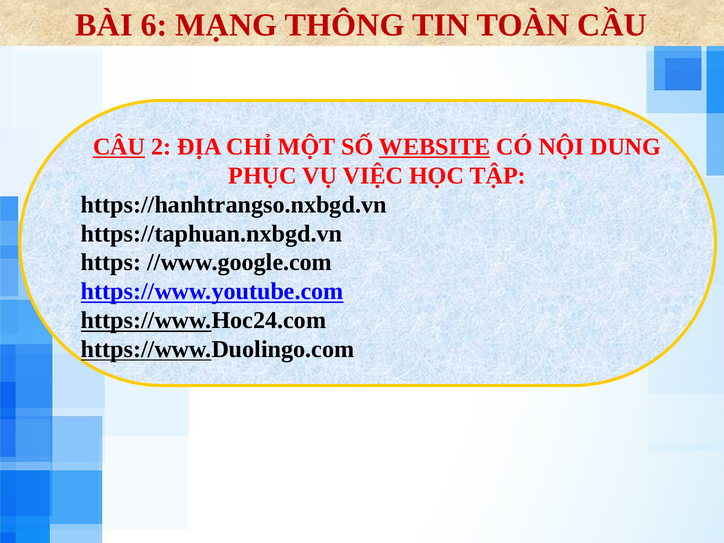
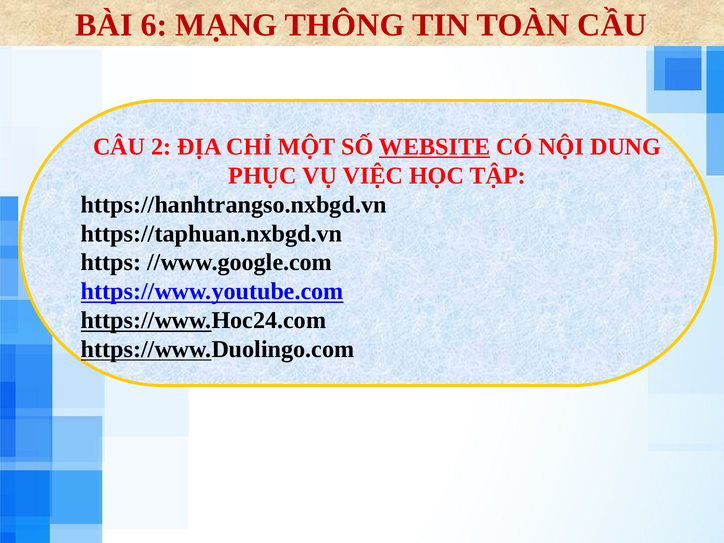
CÂU underline: present -> none (119, 147)
